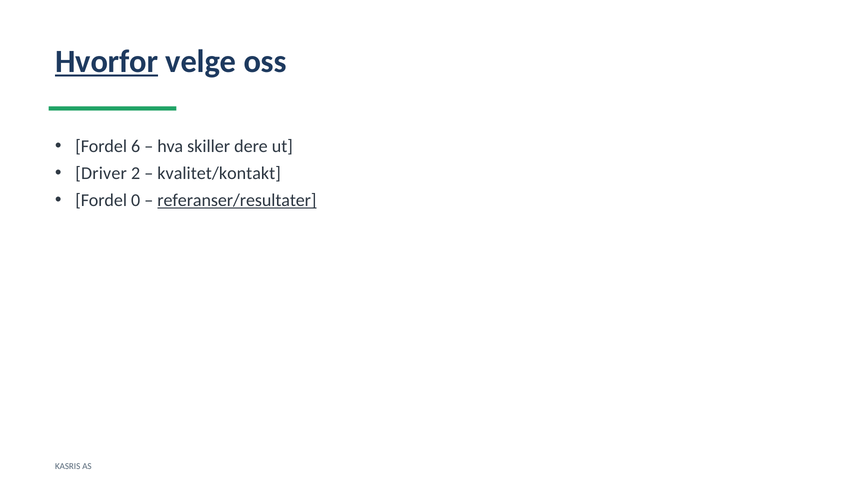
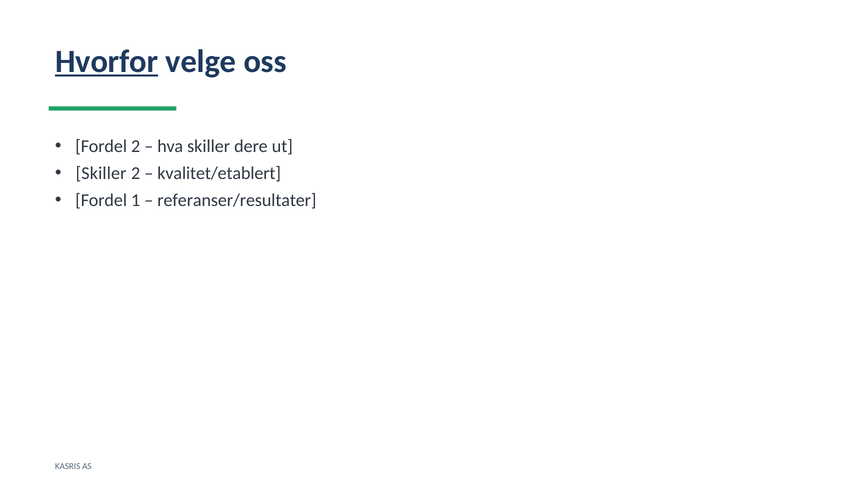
Fordel 6: 6 -> 2 (136, 147)
Driver: Driver -> Skiller (101, 174)
kvalitet/kontakt: kvalitet/kontakt -> kvalitet/etablert (219, 174)
0: 0 -> 1 (136, 201)
referanser/resultater underline: present -> none (237, 201)
